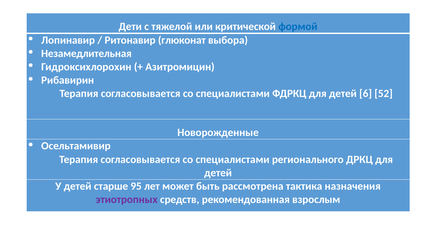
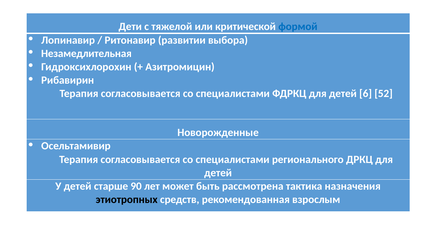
глюконат: глюконат -> развитии (182, 40)
95: 95 -> 90 (136, 187)
этиотропных colour: purple -> black (127, 200)
